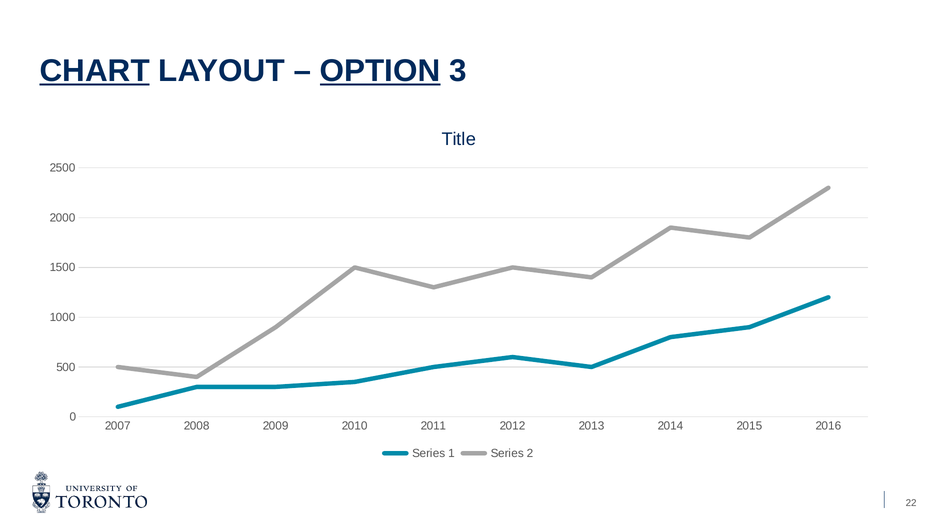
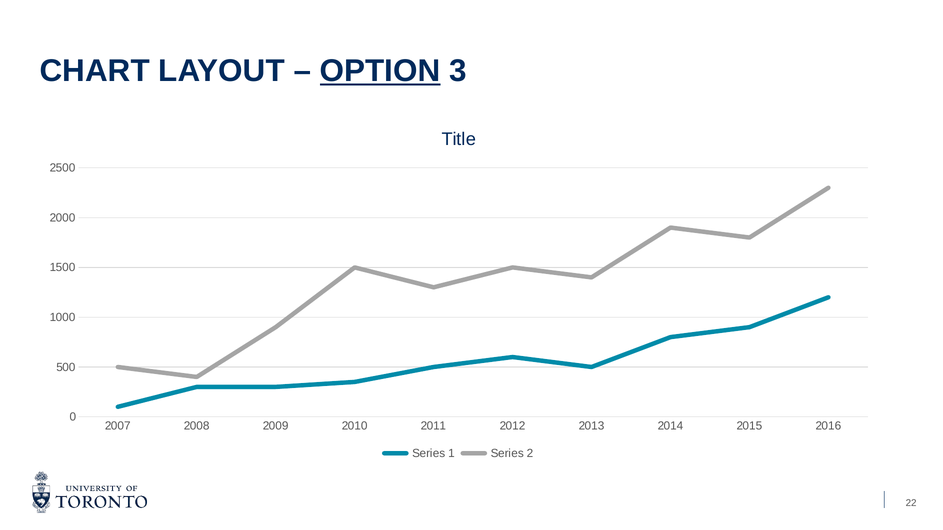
CHART underline: present -> none (95, 71)
